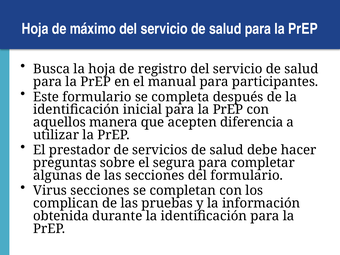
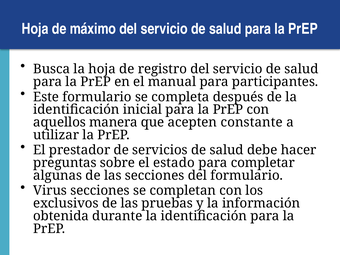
diferencia: diferencia -> constante (252, 122)
segura: segura -> estado (174, 163)
complican: complican -> exclusivos (66, 203)
